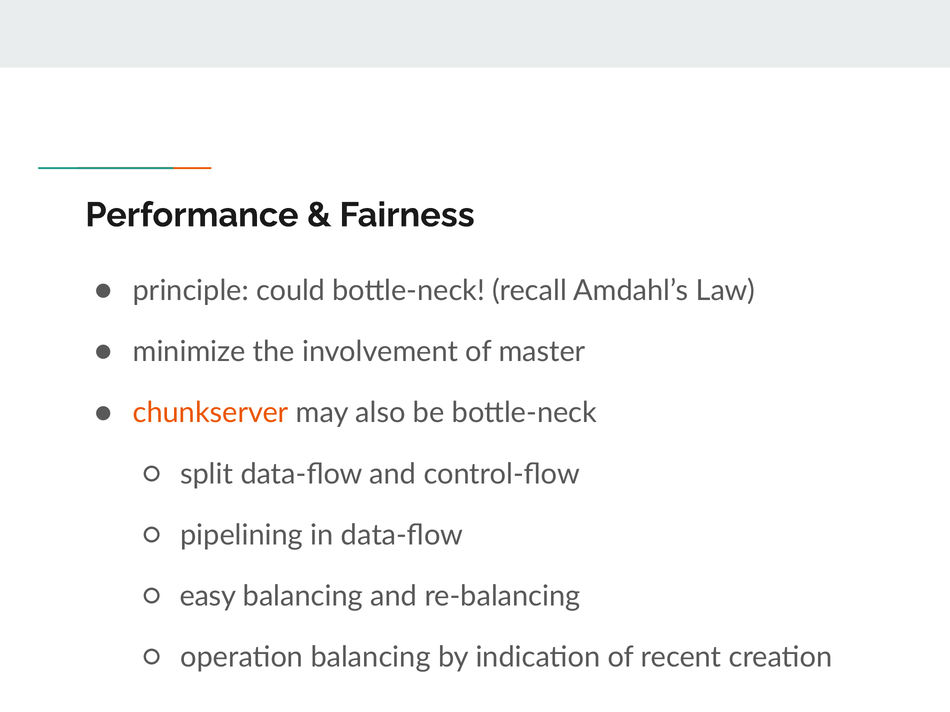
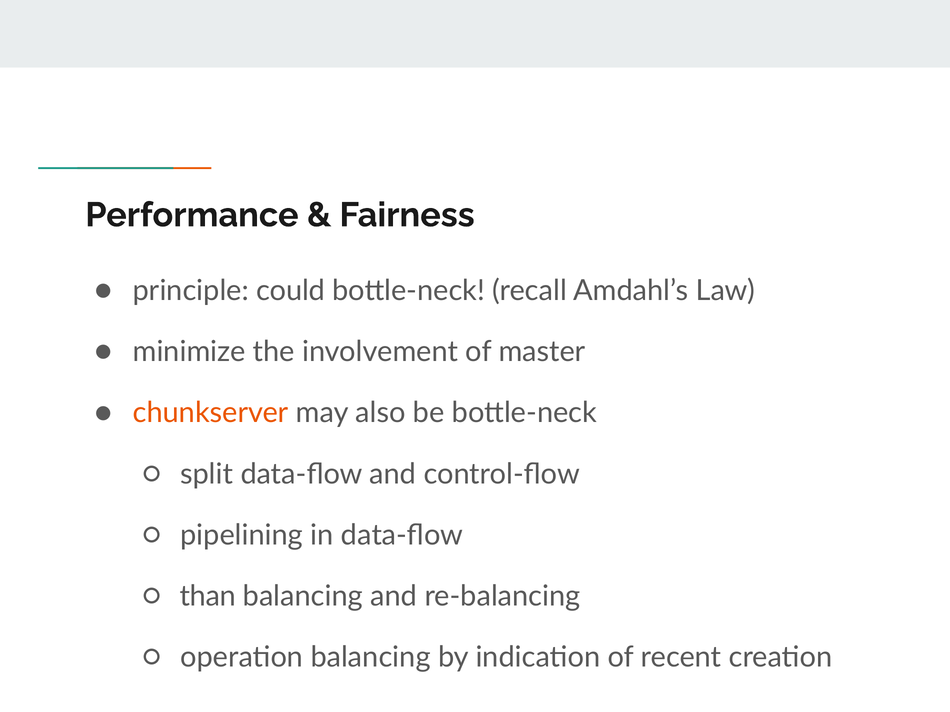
easy: easy -> than (208, 597)
